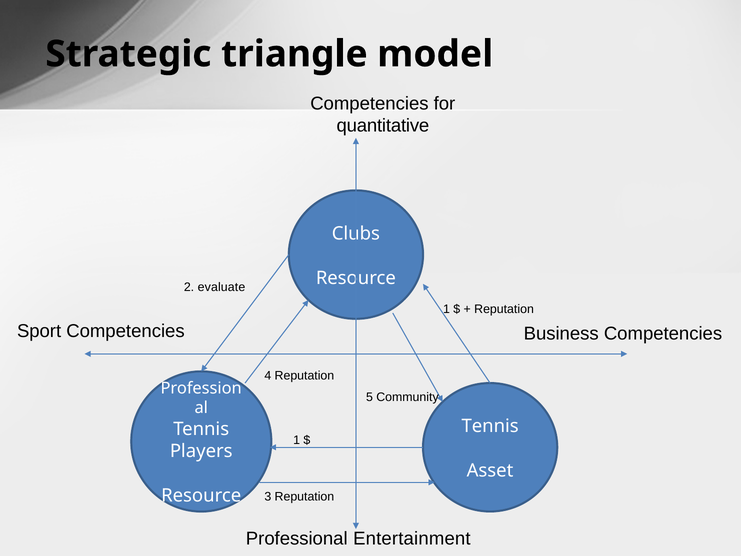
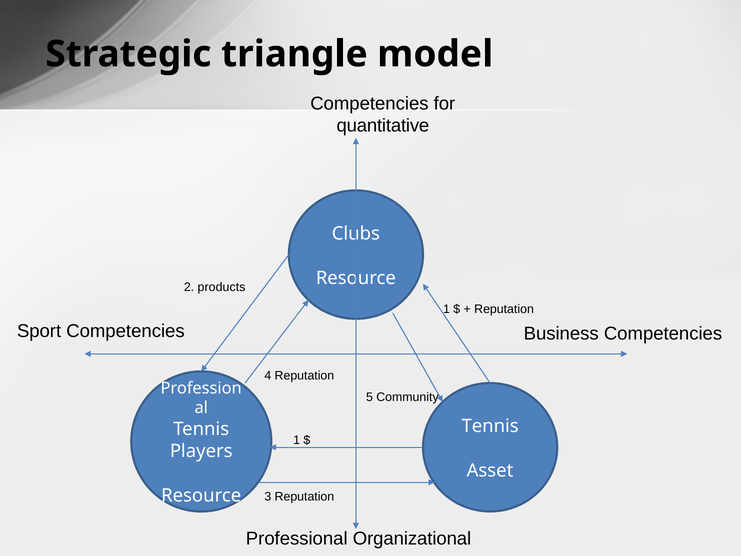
evaluate: evaluate -> products (222, 287)
Entertainment: Entertainment -> Organizational (412, 539)
